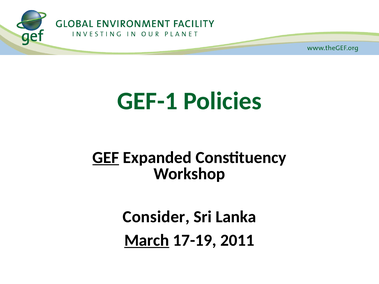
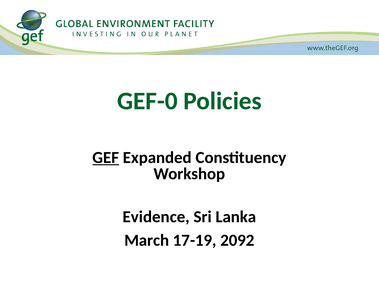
GEF-1: GEF-1 -> GEF-0 (147, 101)
Consider: Consider -> Evidence (156, 217)
March underline: present -> none (147, 240)
2011: 2011 -> 2092 (237, 240)
